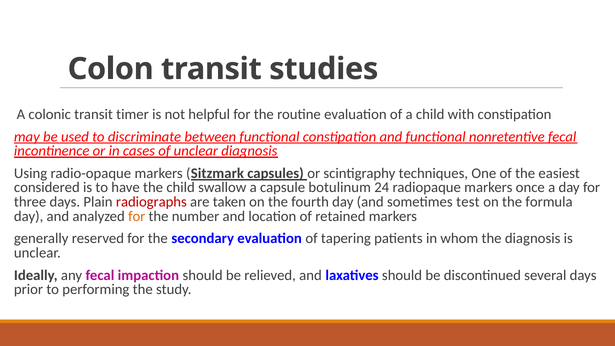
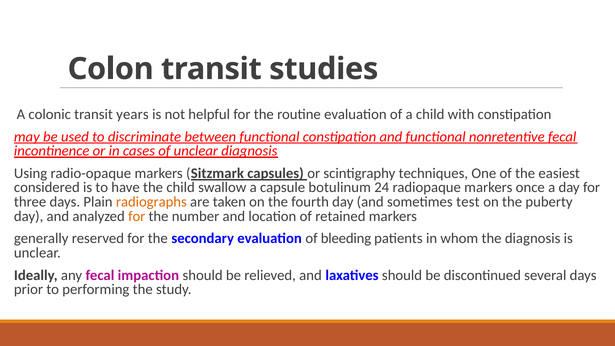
timer: timer -> years (132, 114)
radiographs colour: red -> orange (151, 202)
formula: formula -> puberty (549, 202)
tapering: tapering -> bleeding (346, 239)
